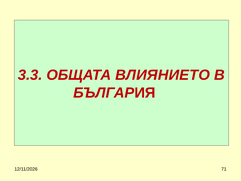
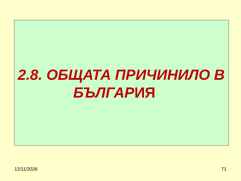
3.3: 3.3 -> 2.8 (30, 75)
ВЛИЯНИЕТО: ВЛИЯНИЕТО -> ПРИЧИНИЛО (163, 75)
